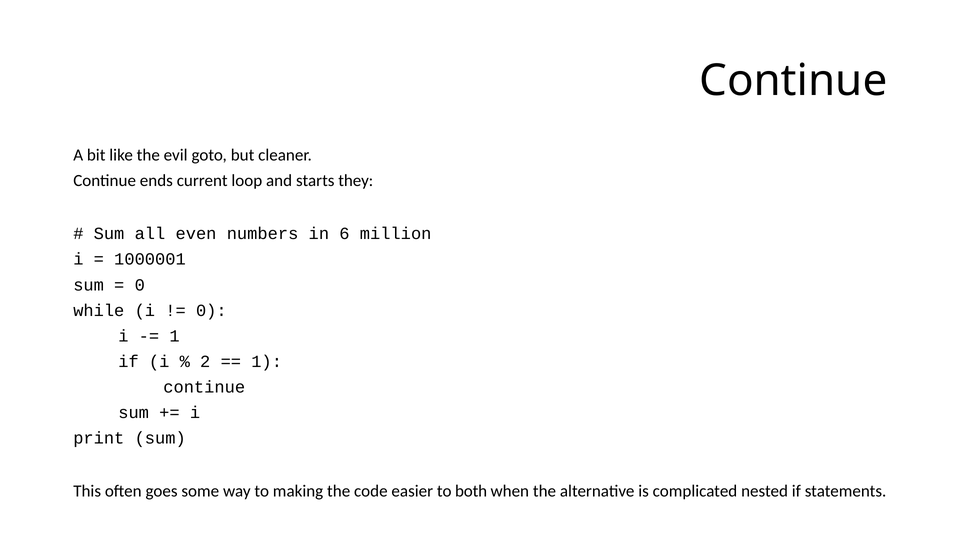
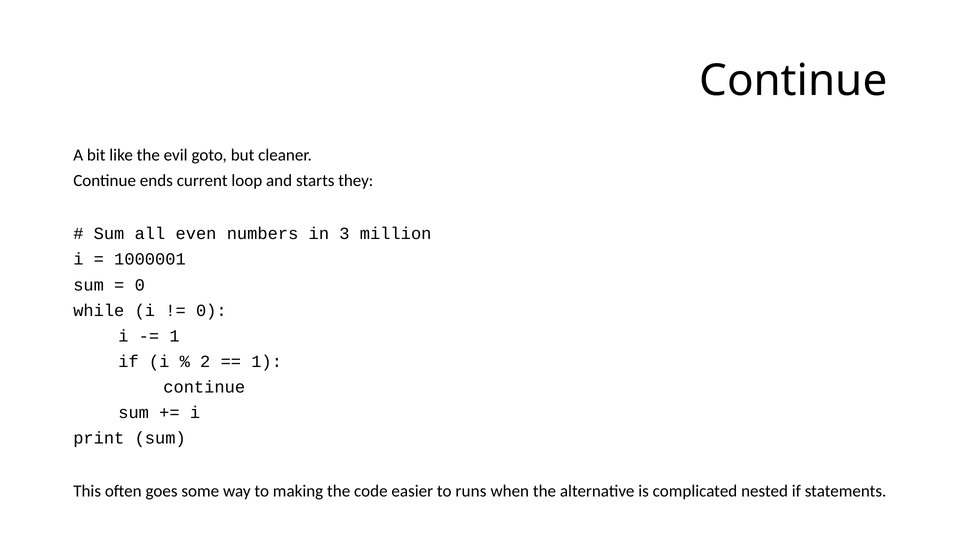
6: 6 -> 3 (344, 234)
both: both -> runs (471, 491)
